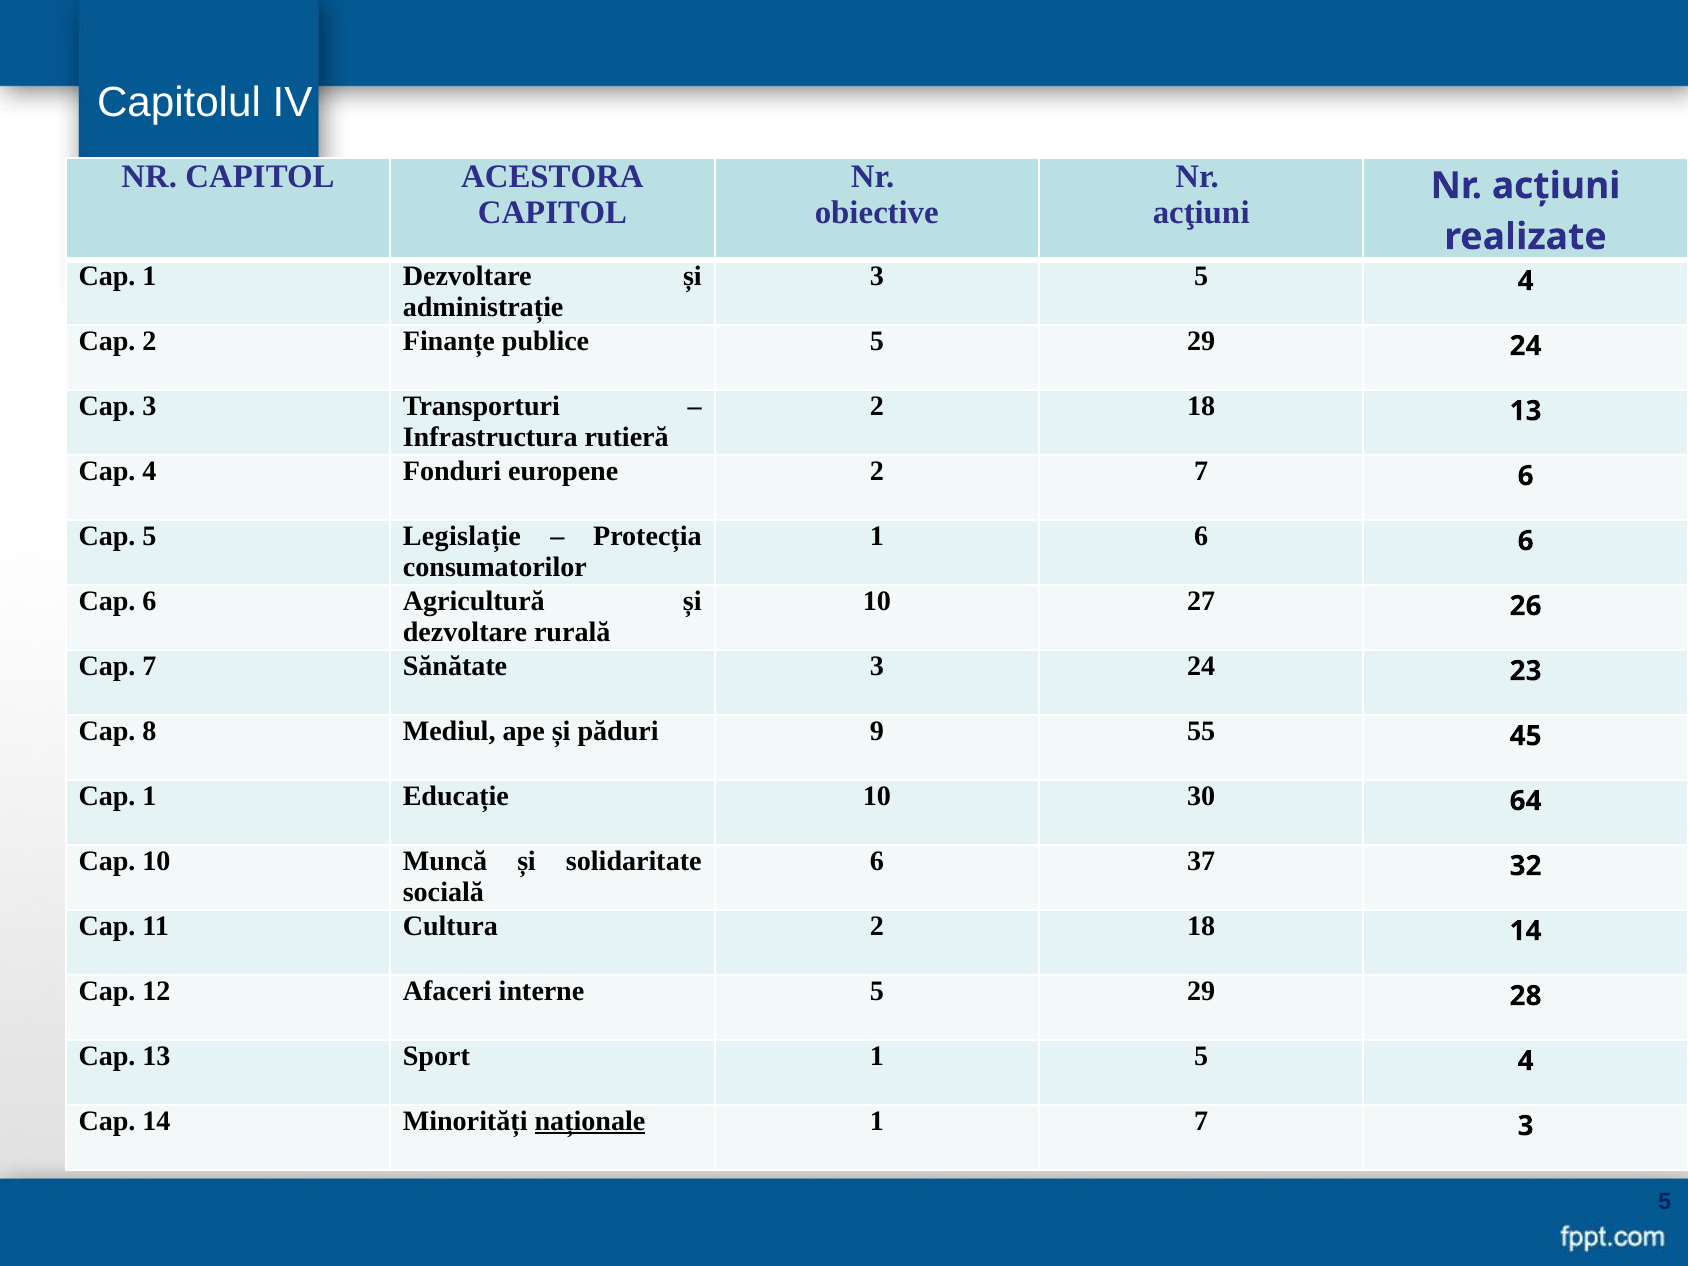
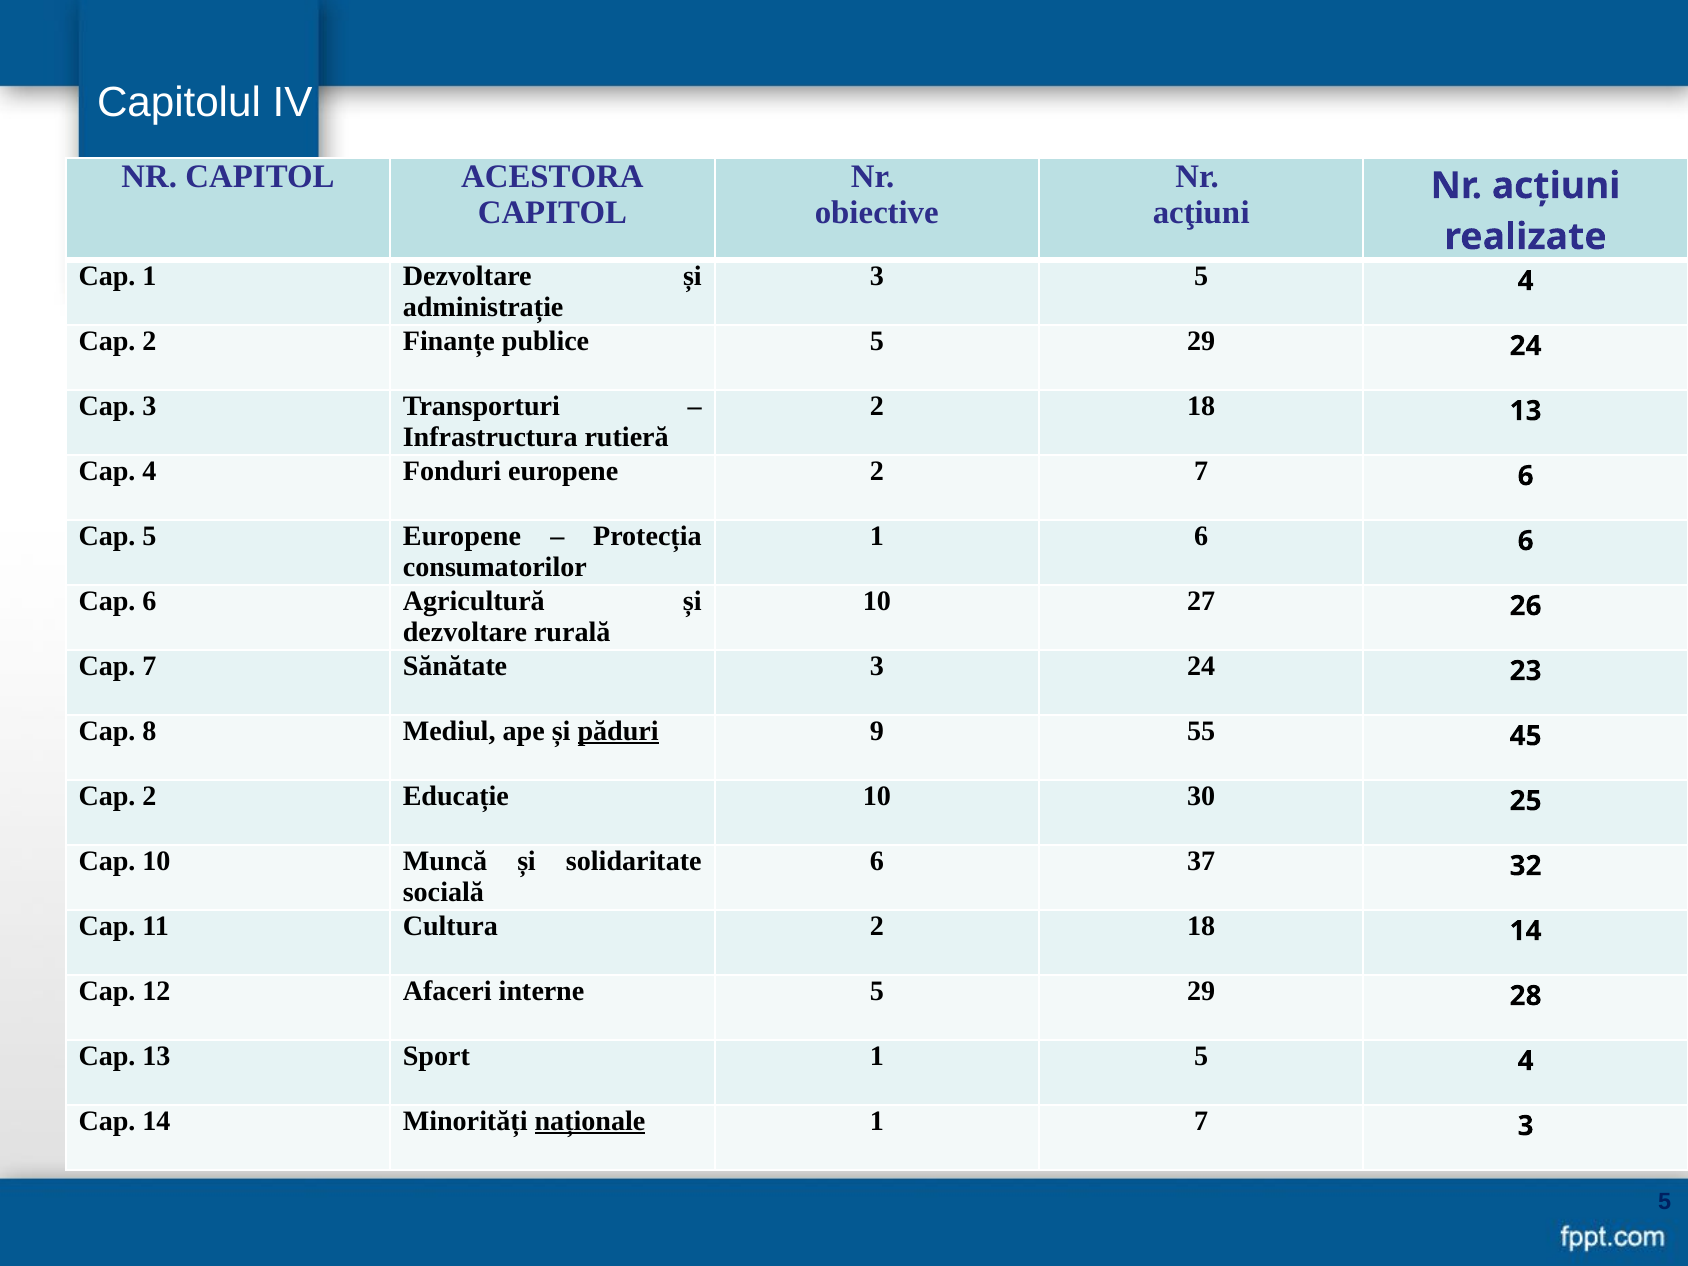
5 Legislație: Legislație -> Europene (462, 536)
păduri underline: none -> present (618, 731)
1: 1 -> 2 (149, 796)
64: 64 -> 25 (1526, 801)
